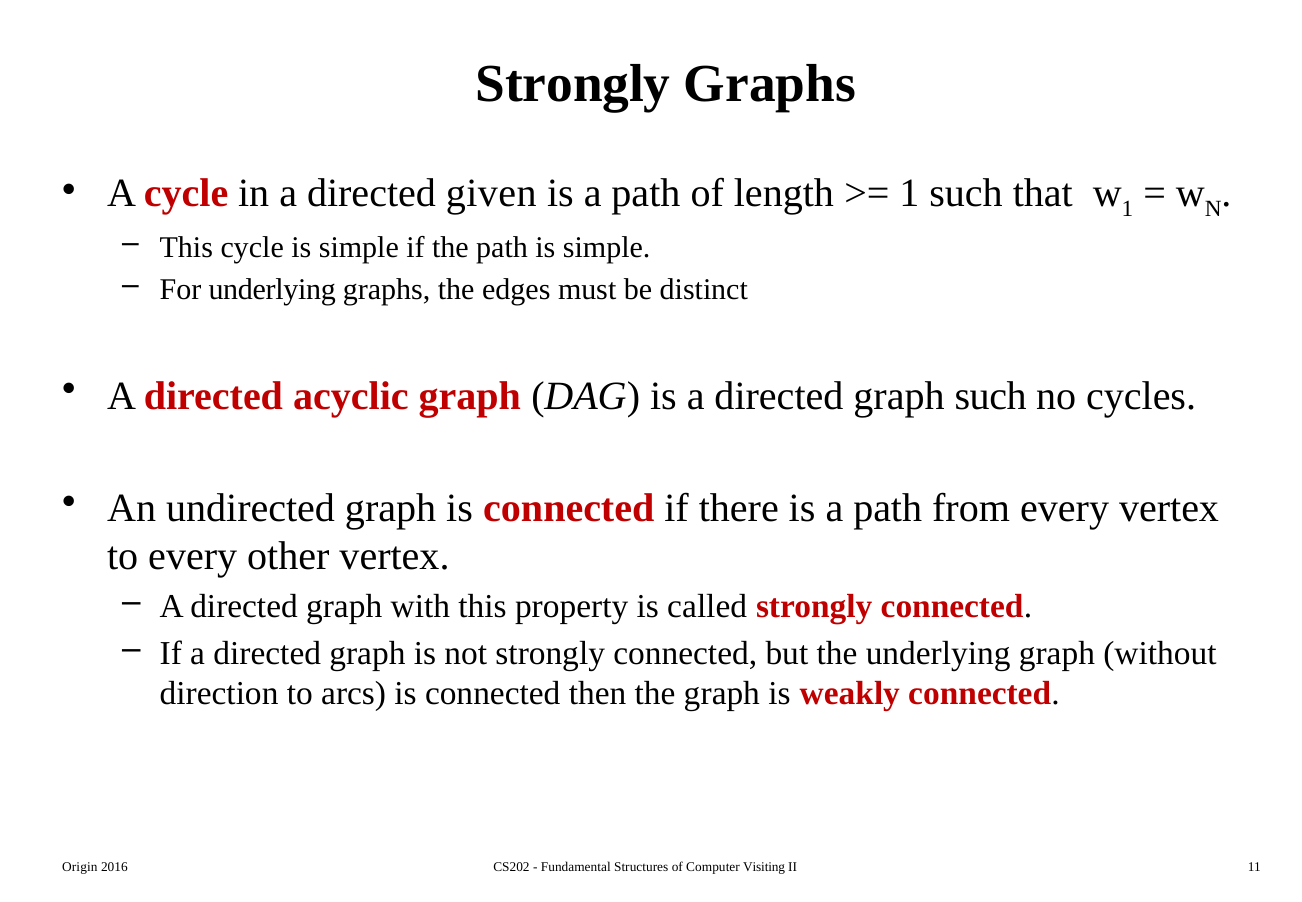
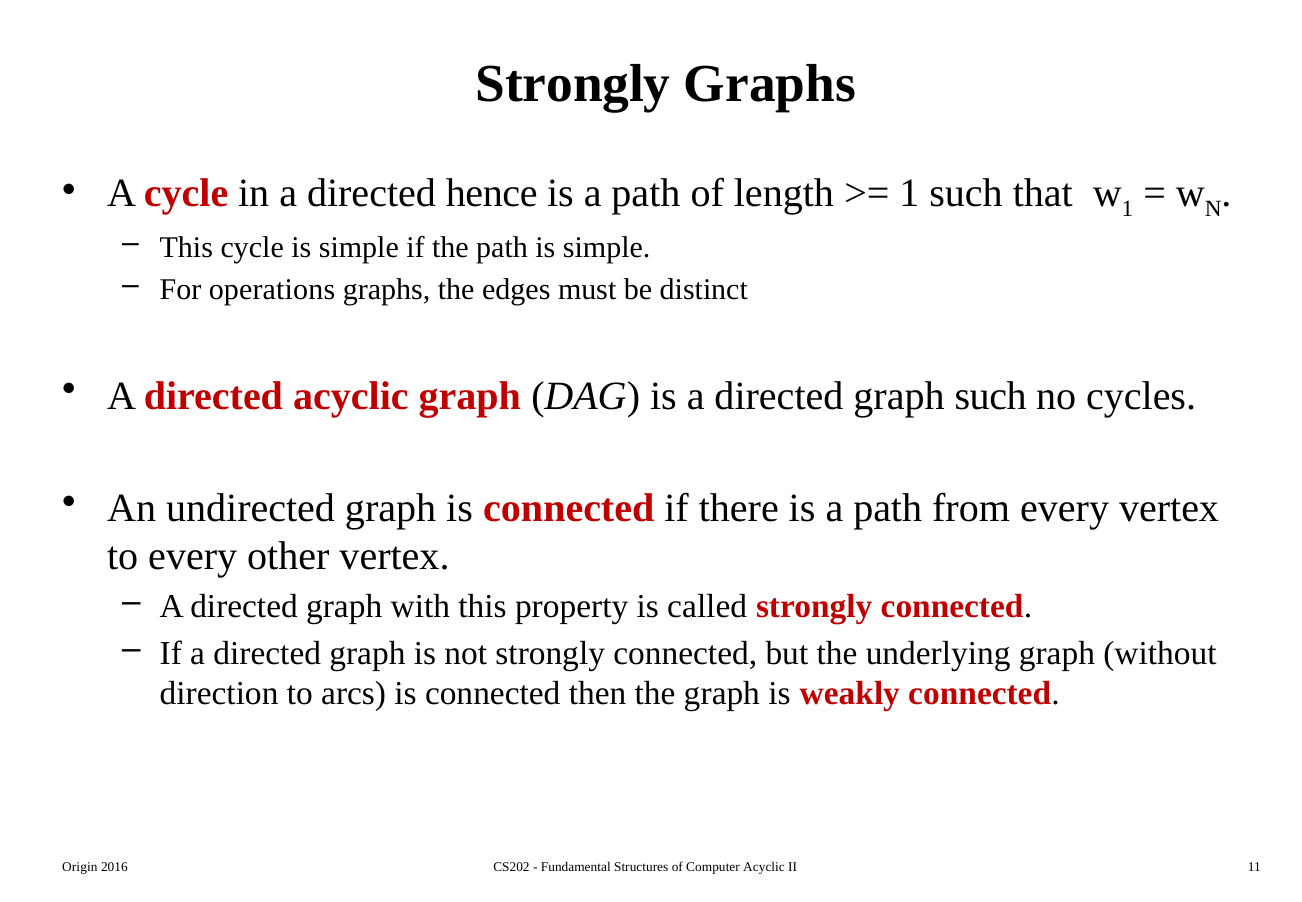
given: given -> hence (492, 193)
For underlying: underlying -> operations (272, 289)
Computer Visiting: Visiting -> Acyclic (764, 866)
